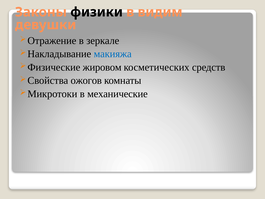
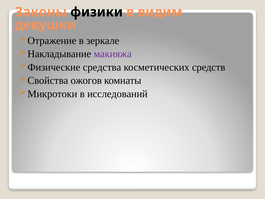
макияжа colour: blue -> purple (113, 54)
жировом: жировом -> средства (102, 67)
механические: механические -> исследований (117, 94)
